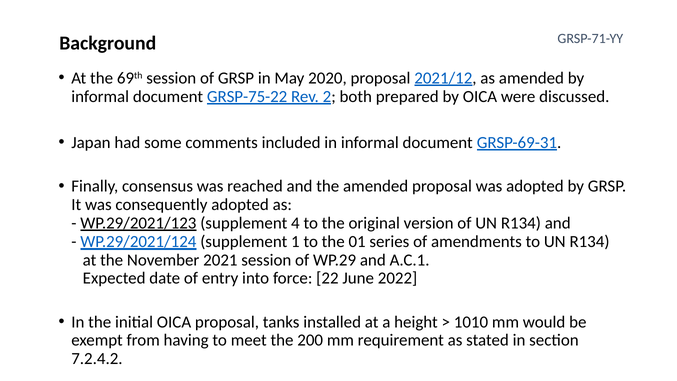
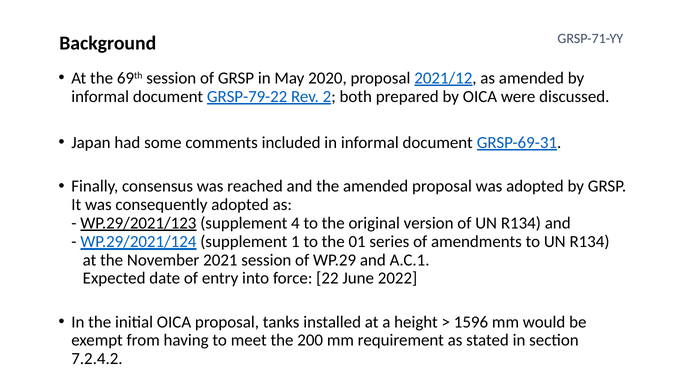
GRSP-75-22: GRSP-75-22 -> GRSP-79-22 (247, 97)
1010: 1010 -> 1596 (471, 322)
